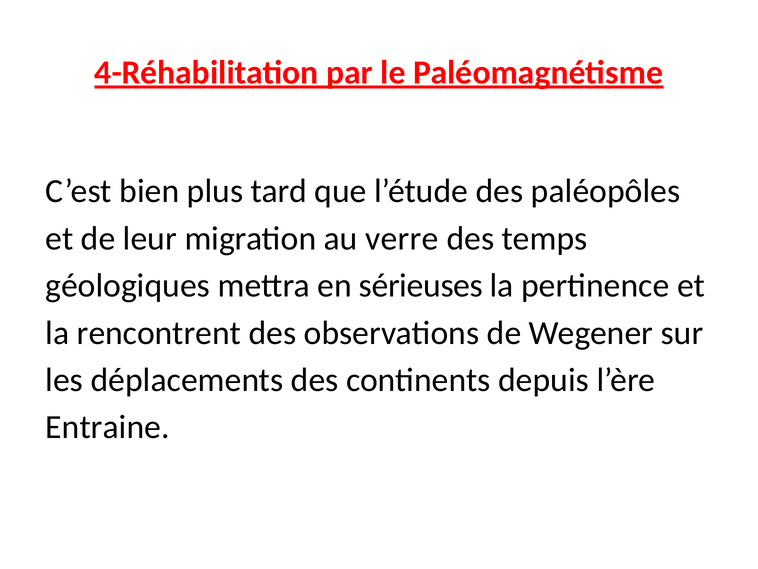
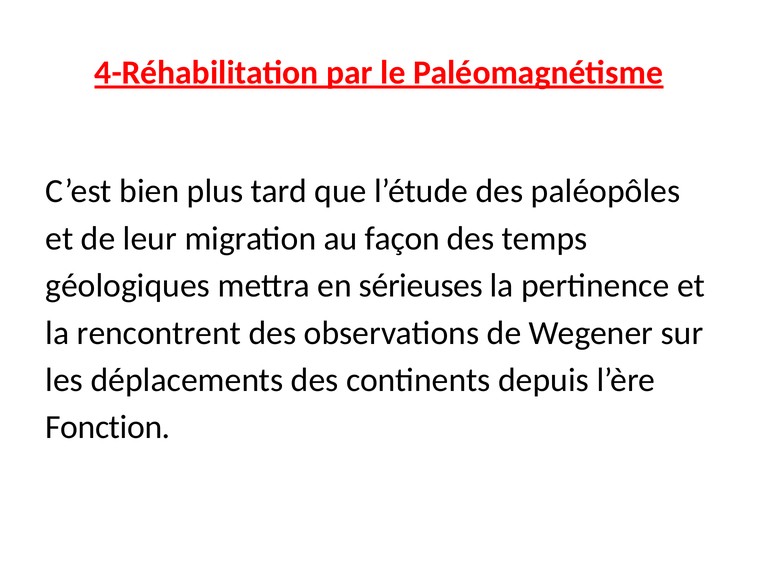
verre: verre -> façon (402, 238)
Entraine: Entraine -> Fonction (108, 427)
